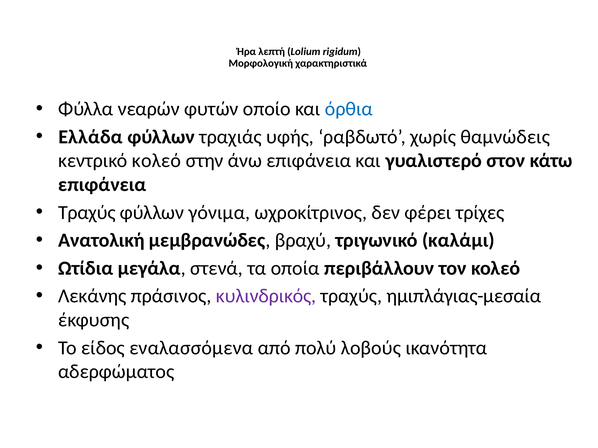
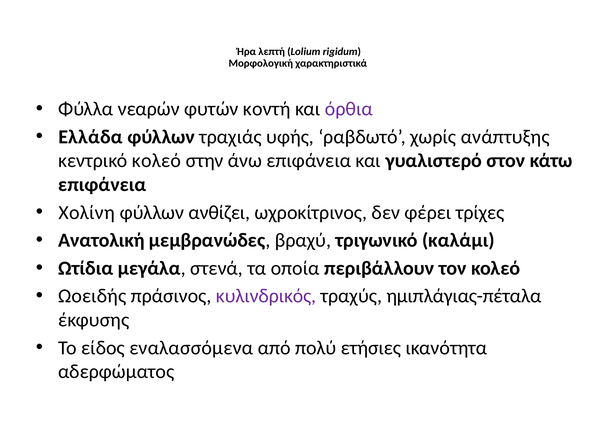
οποίο: οποίο -> κοντή (267, 109)
όρθια colour: blue -> purple (349, 109)
θαμνώδεις: θαμνώδεις -> ανάπτυξης (505, 137)
Τραχύς: Τραχύς -> Χολίνη (87, 213)
γόνιμα: γόνιμα -> ανθίζει (219, 213)
Λεκάνης: Λεκάνης -> Ωοειδής (92, 296)
ημιπλάγιας-μεσαία: ημιπλάγιας-μεσαία -> ημιπλάγιας-πέταλα (464, 296)
λοβούς: λοβούς -> ετήσιες (371, 348)
